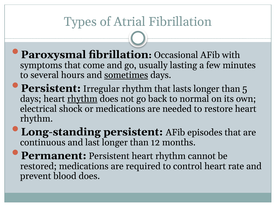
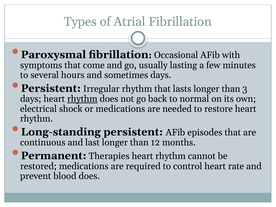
sometimes underline: present -> none (126, 75)
5: 5 -> 3 (245, 89)
Permanent Persistent: Persistent -> Therapies (109, 156)
